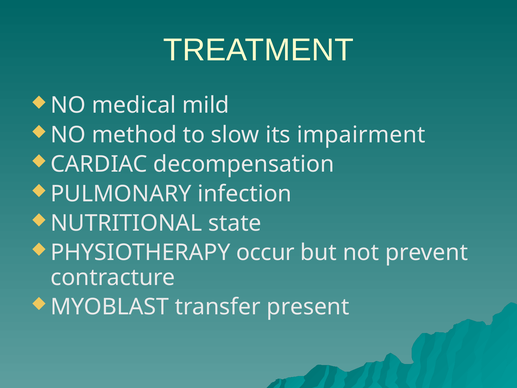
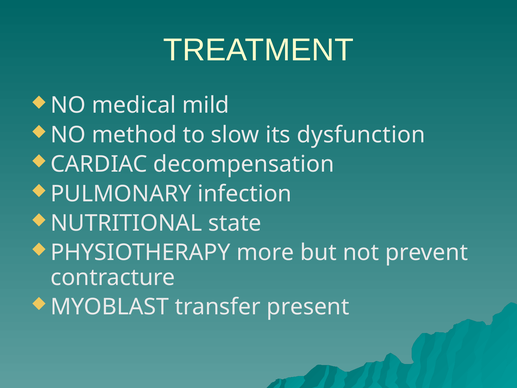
impairment: impairment -> dysfunction (361, 135)
occur: occur -> more (265, 253)
